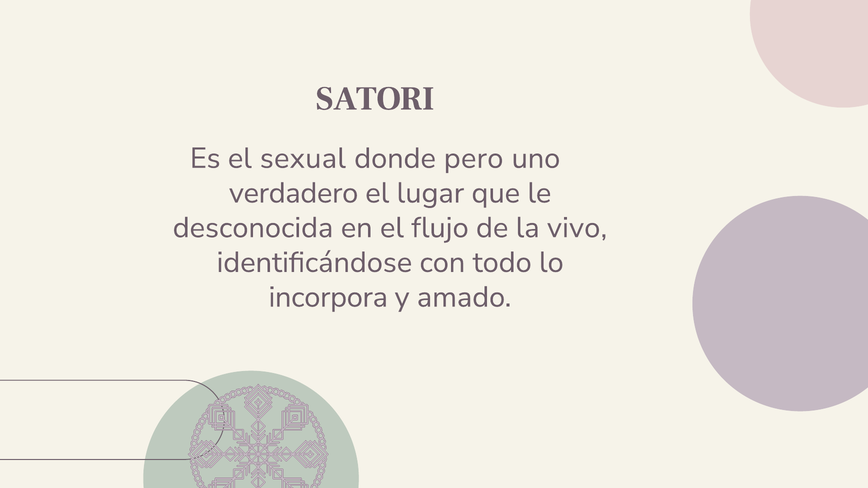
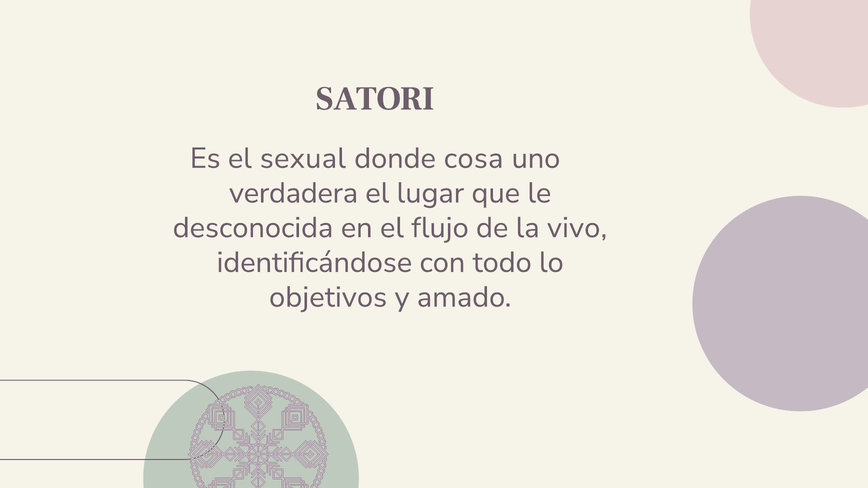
pero: pero -> cosa (474, 158)
verdadero: verdadero -> verdadera (294, 193)
incorpora: incorpora -> objetivos (328, 297)
